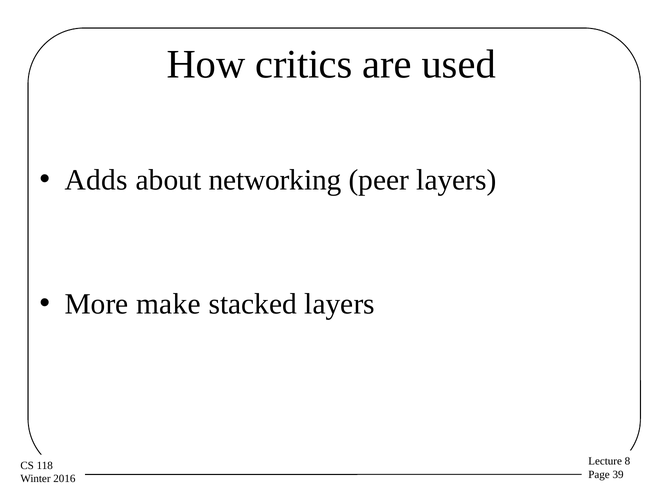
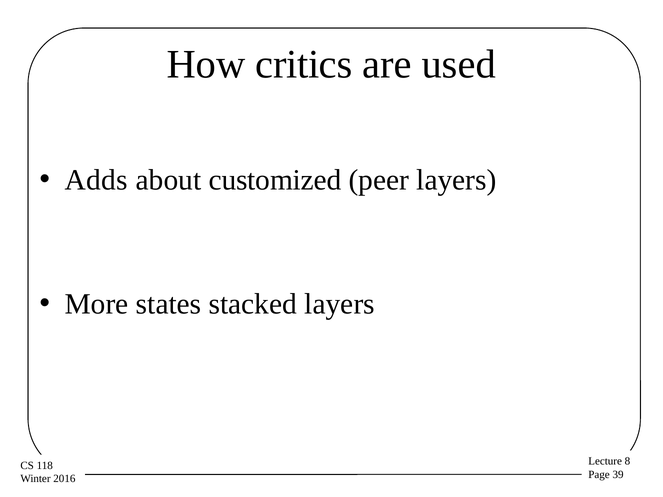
networking: networking -> customized (275, 180)
make: make -> states (169, 304)
